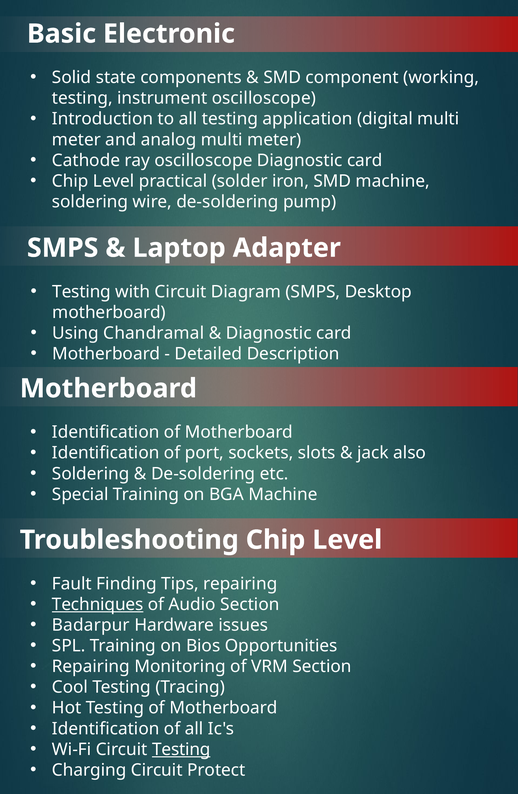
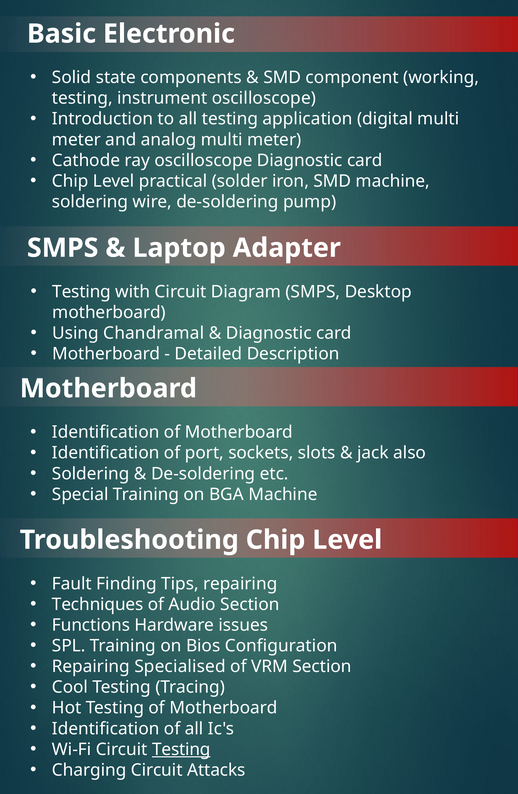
Techniques underline: present -> none (98, 605)
Badarpur: Badarpur -> Functions (91, 625)
Opportunities: Opportunities -> Configuration (281, 646)
Monitoring: Monitoring -> Specialised (180, 667)
Protect: Protect -> Attacks (216, 770)
